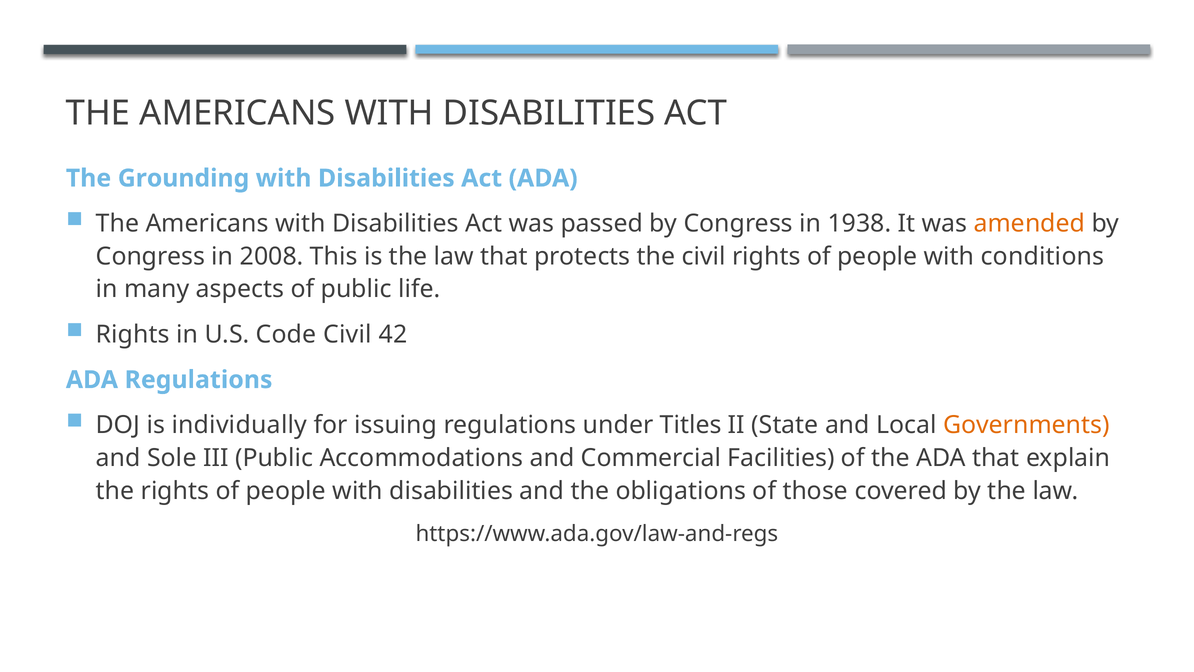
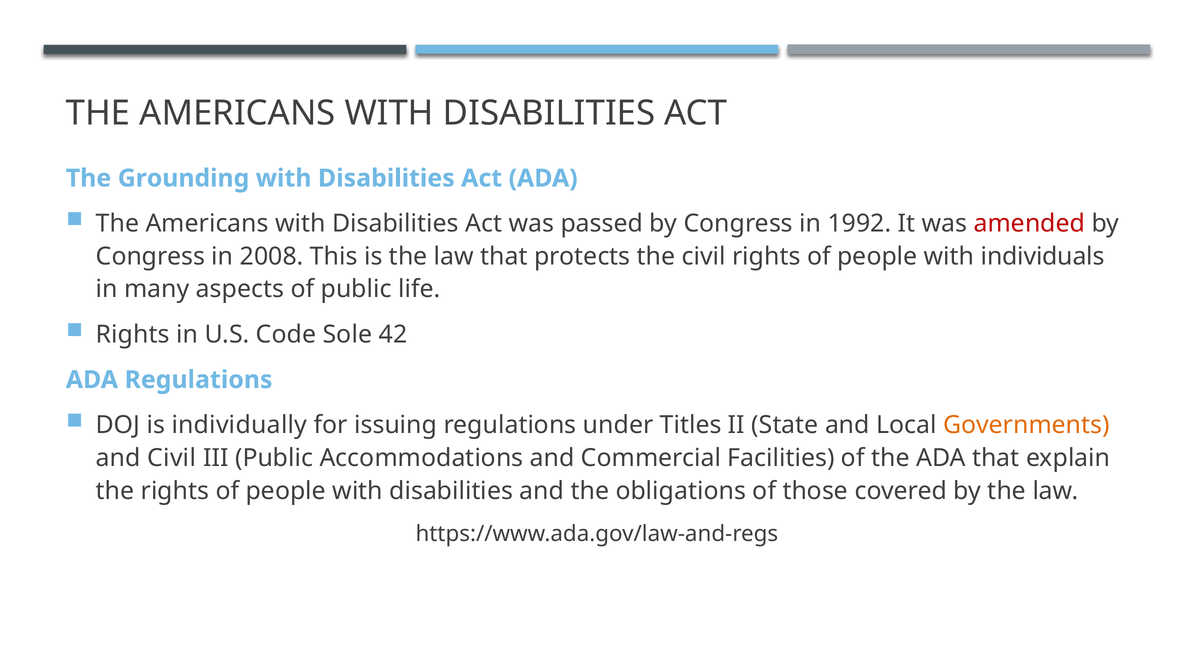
1938: 1938 -> 1992 (859, 223)
amended colour: orange -> red (1029, 223)
conditions: conditions -> individuals (1043, 256)
Code Civil: Civil -> Sole (347, 334)
and Sole: Sole -> Civil (172, 458)
